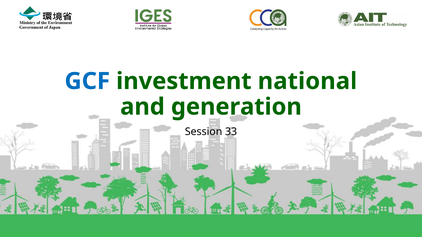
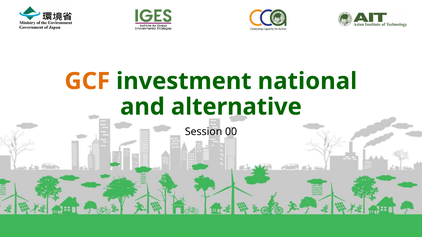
GCF colour: blue -> orange (87, 81)
generation: generation -> alternative (236, 107)
33: 33 -> 00 (231, 132)
